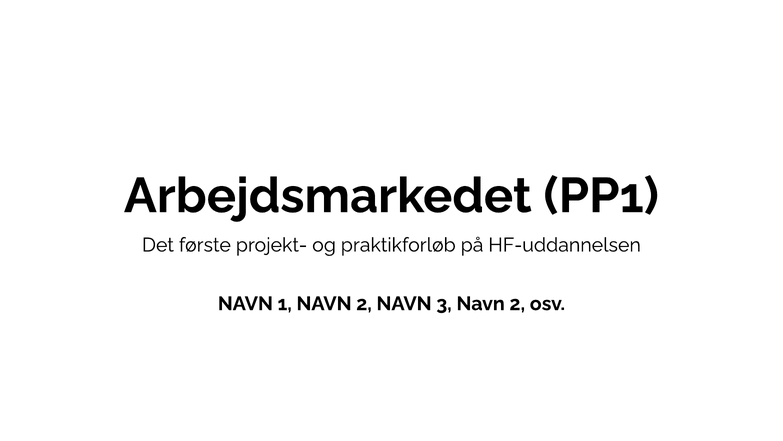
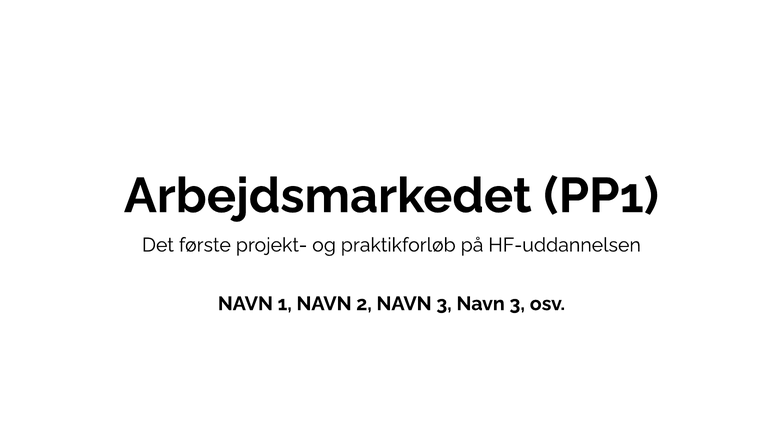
3 Navn 2: 2 -> 3 (517, 303)
